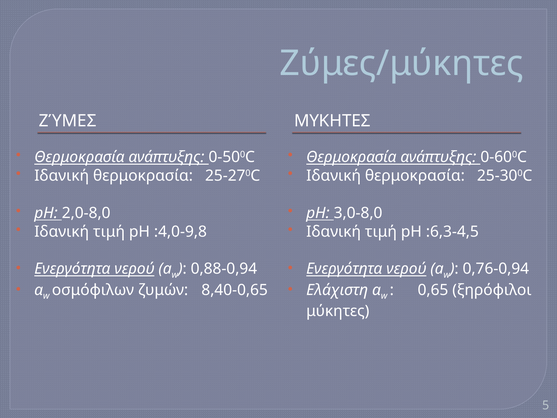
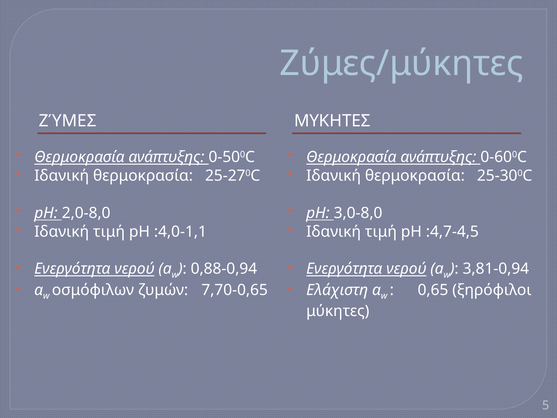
:4,0-9,8: :4,0-9,8 -> :4,0-1,1 (180, 231)
:6,3-4,5: :6,3-4,5 -> :4,7-4,5 (452, 231)
0,76-0,94: 0,76-0,94 -> 3,81-0,94 (496, 269)
8,40-0,65: 8,40-0,65 -> 7,70-0,65 (235, 290)
